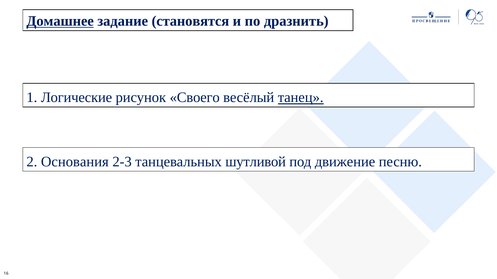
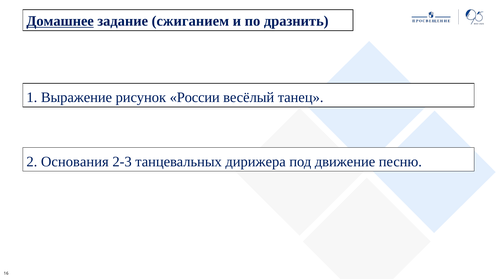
становятся: становятся -> сжиганием (190, 21)
Логические: Логические -> Выражение (76, 98)
Своего: Своего -> России (195, 98)
танец underline: present -> none (301, 98)
шутливой: шутливой -> дирижера (256, 162)
